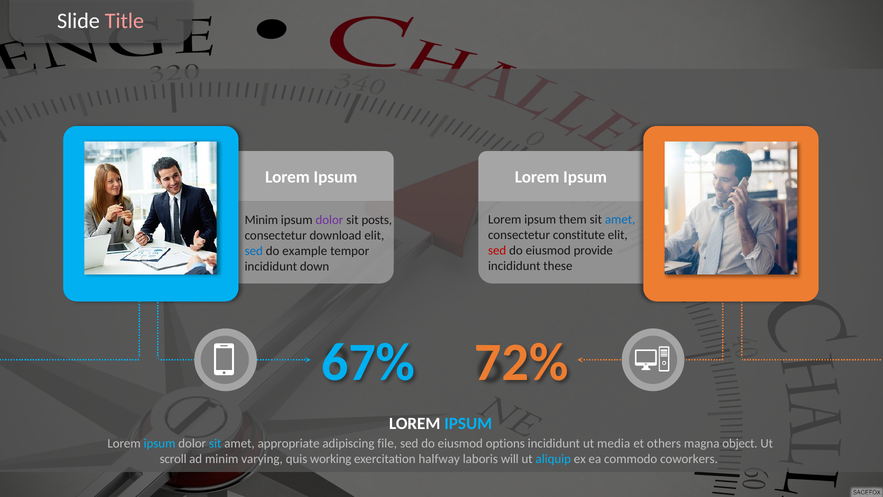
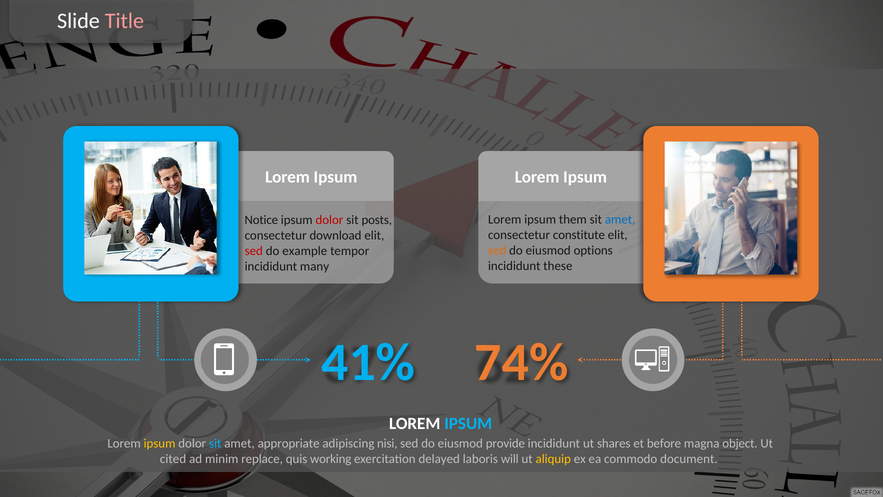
Minim: Minim -> Notice (261, 220)
dolor colour: purple -> red (329, 220)
sed colour: red -> orange (497, 250)
provide: provide -> options (593, 250)
sed colour: blue -> red (254, 251)
down: down -> many (315, 266)
67%: 67% -> 41% (368, 362)
72%: 72% -> 74% (521, 362)
ipsum colour: light blue -> yellow (160, 443)
file: file -> nisi (387, 443)
options: options -> provide (505, 443)
media: media -> shares (614, 443)
others: others -> before (664, 443)
scroll: scroll -> cited (173, 459)
varying: varying -> replace (262, 459)
halfway: halfway -> delayed (439, 459)
aliquip colour: light blue -> yellow (553, 459)
coworkers: coworkers -> document (689, 459)
